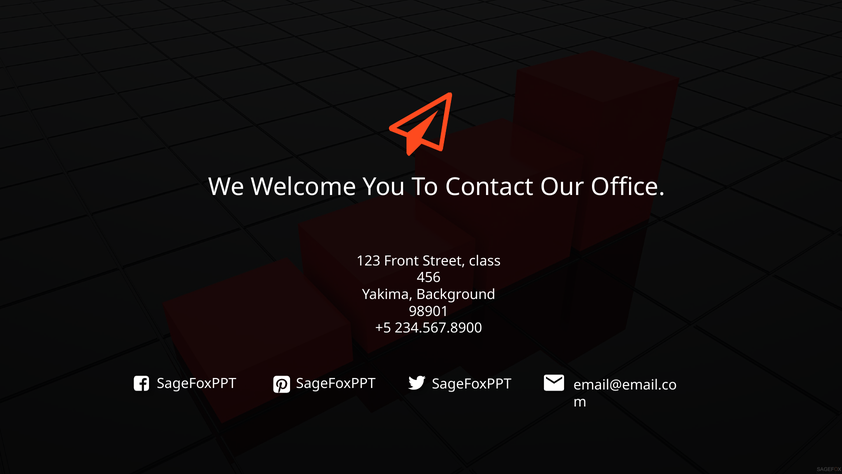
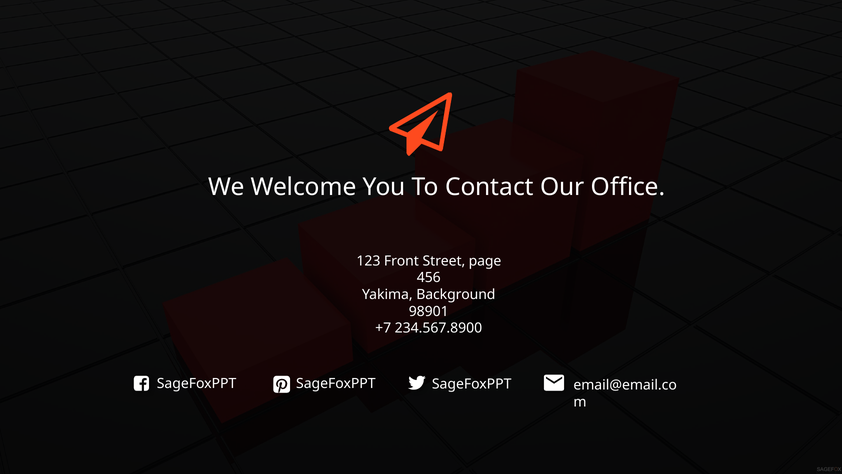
class: class -> page (485, 261)
+5: +5 -> +7 (383, 328)
